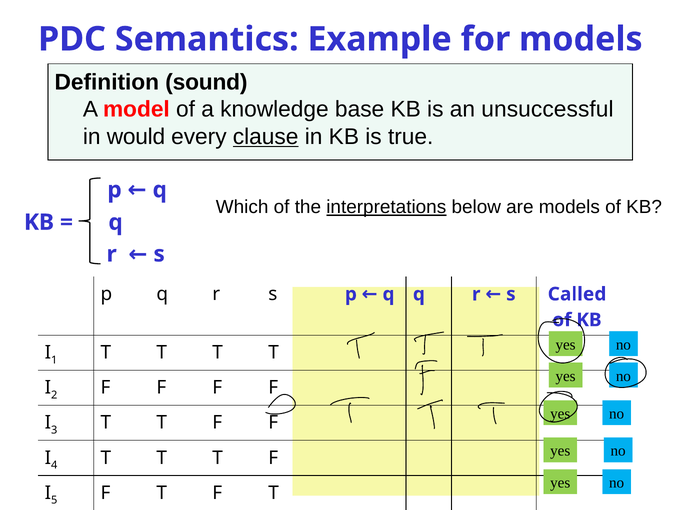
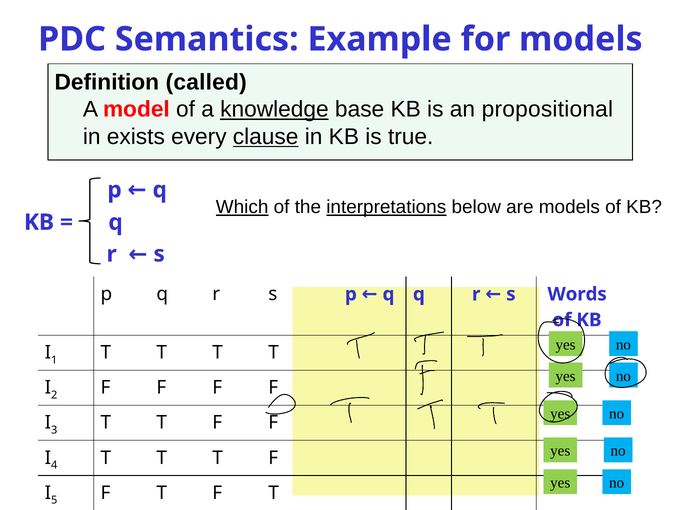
sound: sound -> called (206, 82)
knowledge underline: none -> present (274, 110)
unsuccessful: unsuccessful -> propositional (547, 110)
would: would -> exists (136, 137)
Which underline: none -> present (242, 207)
Called: Called -> Words (577, 295)
